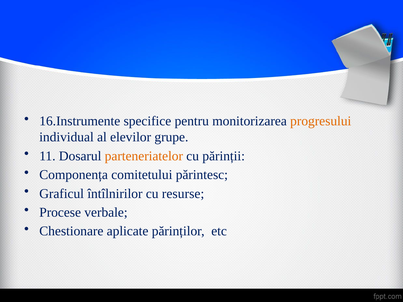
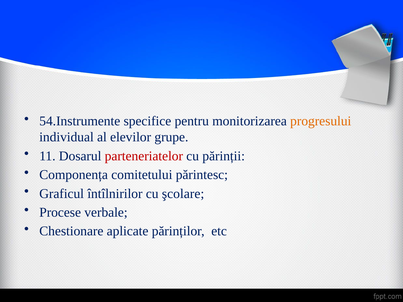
16.Instrumente: 16.Instrumente -> 54.Instrumente (80, 121)
parteneriatelor colour: orange -> red (144, 156)
resurse: resurse -> şcolare (183, 194)
